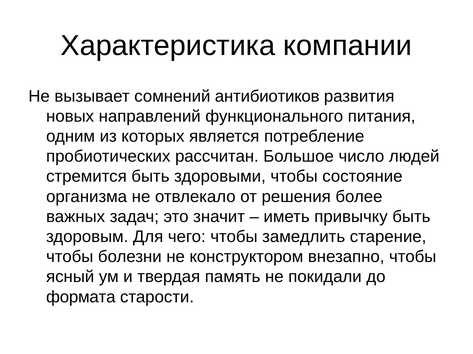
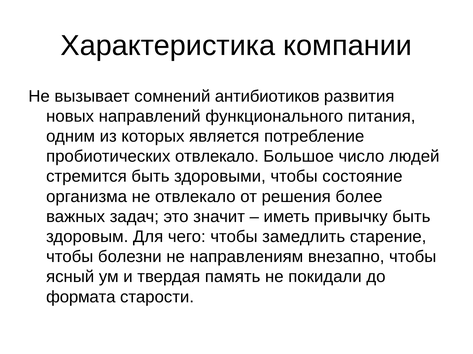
пробиотических рассчитан: рассчитан -> отвлекало (217, 157)
конструктором: конструктором -> направлениям (246, 257)
